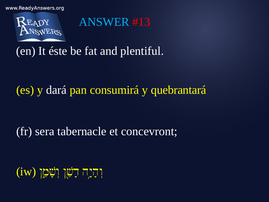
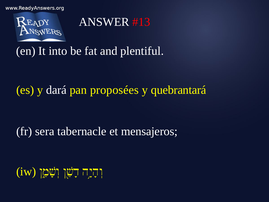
ANSWER colour: light blue -> white (104, 22)
éste: éste -> into (58, 51)
consumirá: consumirá -> proposées (114, 90)
concevront: concevront -> mensajeros (149, 131)
